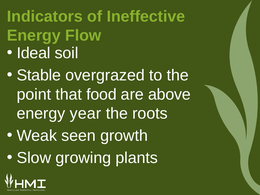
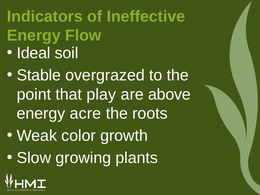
food: food -> play (101, 94)
year: year -> acre (85, 113)
seen: seen -> color (79, 136)
